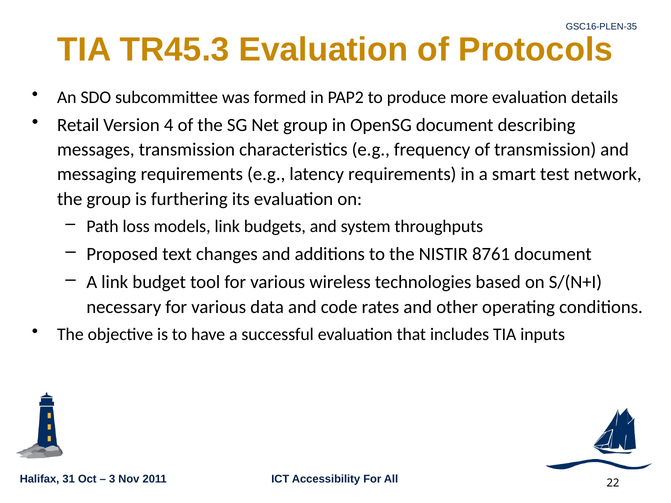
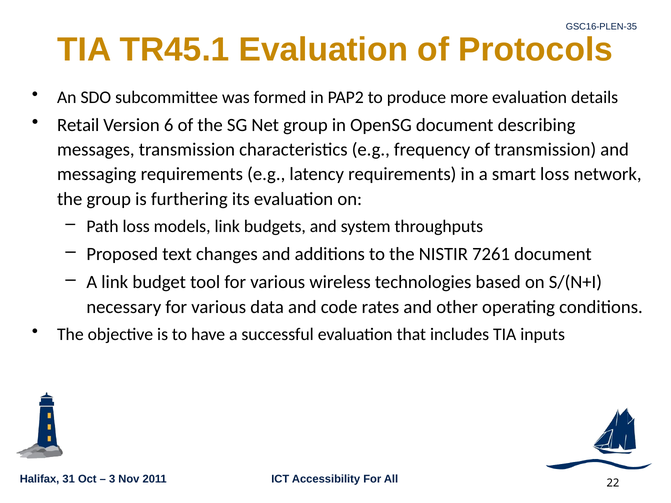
TR45.3: TR45.3 -> TR45.1 (175, 50)
4: 4 -> 6 (169, 125)
smart test: test -> loss (555, 174)
8761: 8761 -> 7261 (491, 254)
